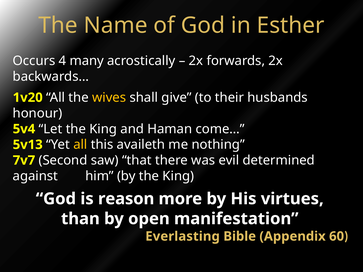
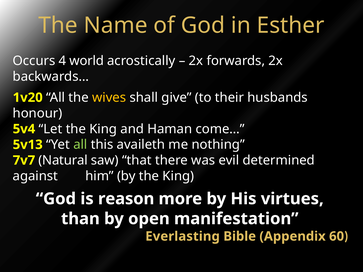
many: many -> world (87, 61)
all colour: yellow -> light green (80, 145)
Second: Second -> Natural (63, 161)
